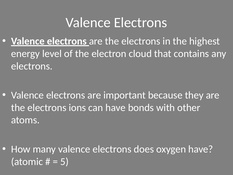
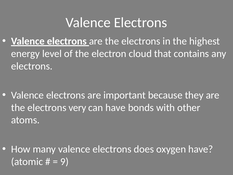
ions: ions -> very (77, 107)
5: 5 -> 9 (64, 161)
